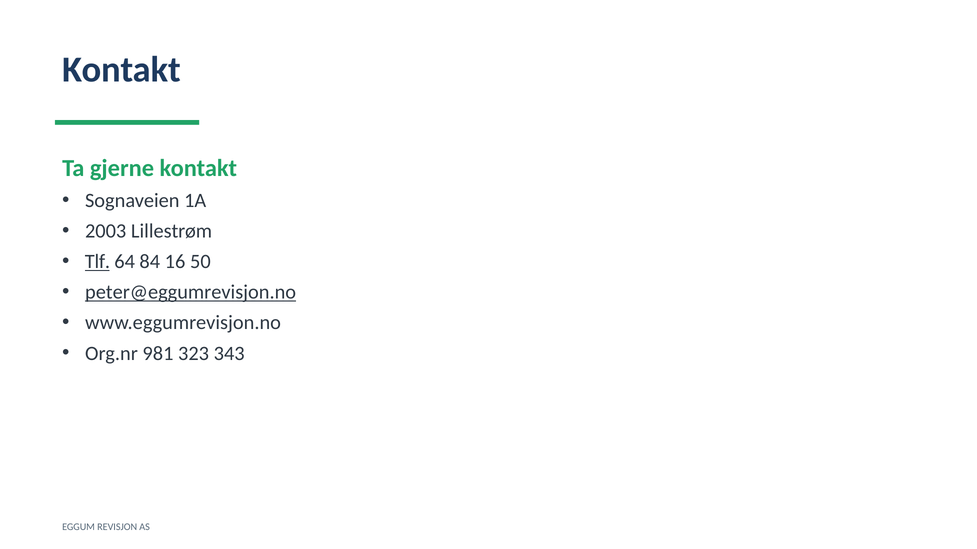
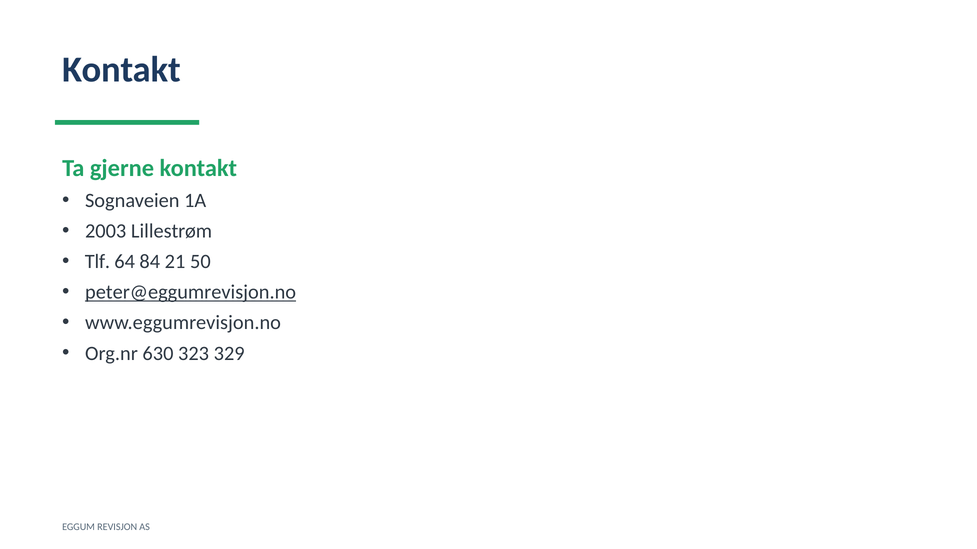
Tlf underline: present -> none (97, 262)
16: 16 -> 21 (175, 262)
981: 981 -> 630 (158, 354)
343: 343 -> 329 (229, 354)
